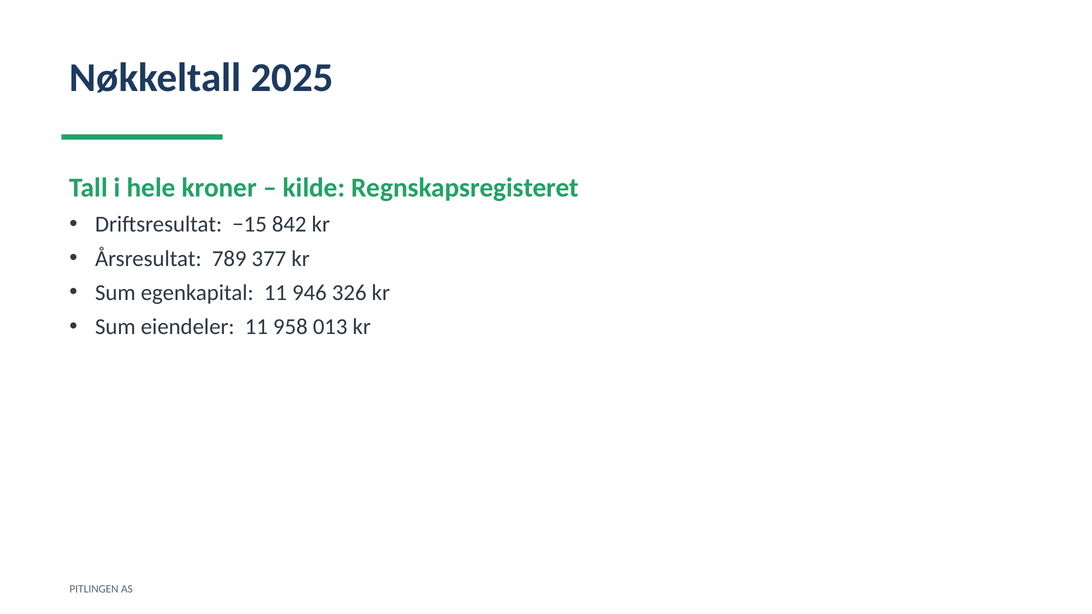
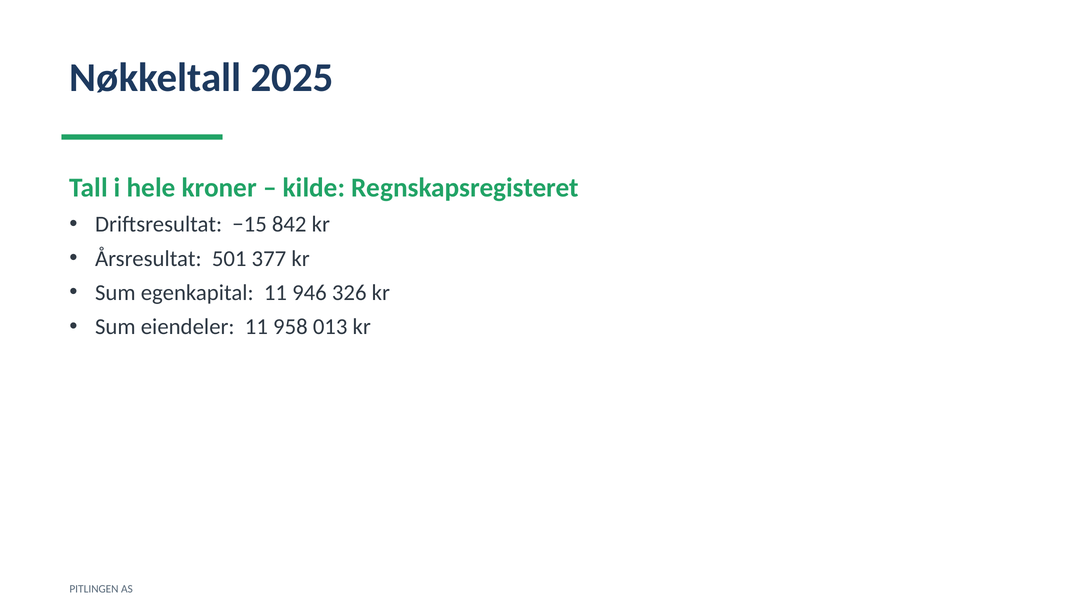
789: 789 -> 501 (229, 259)
